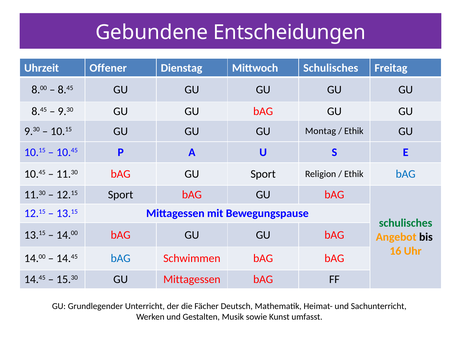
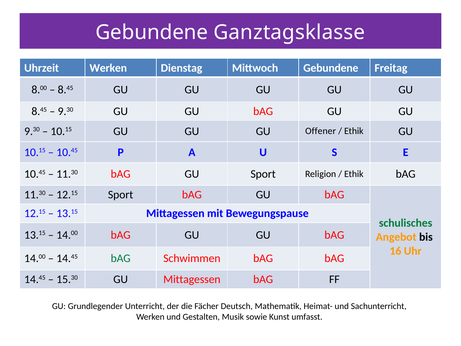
Entscheidungen: Entscheidungen -> Ganztagsklasse (289, 32)
Uhrzeit Offener: Offener -> Werken (108, 68)
Mittwoch Schulisches: Schulisches -> Gebundene (331, 68)
Montag: Montag -> Offener (321, 131)
bAG colour: blue -> black (406, 174)
bAG colour: blue -> green (121, 258)
